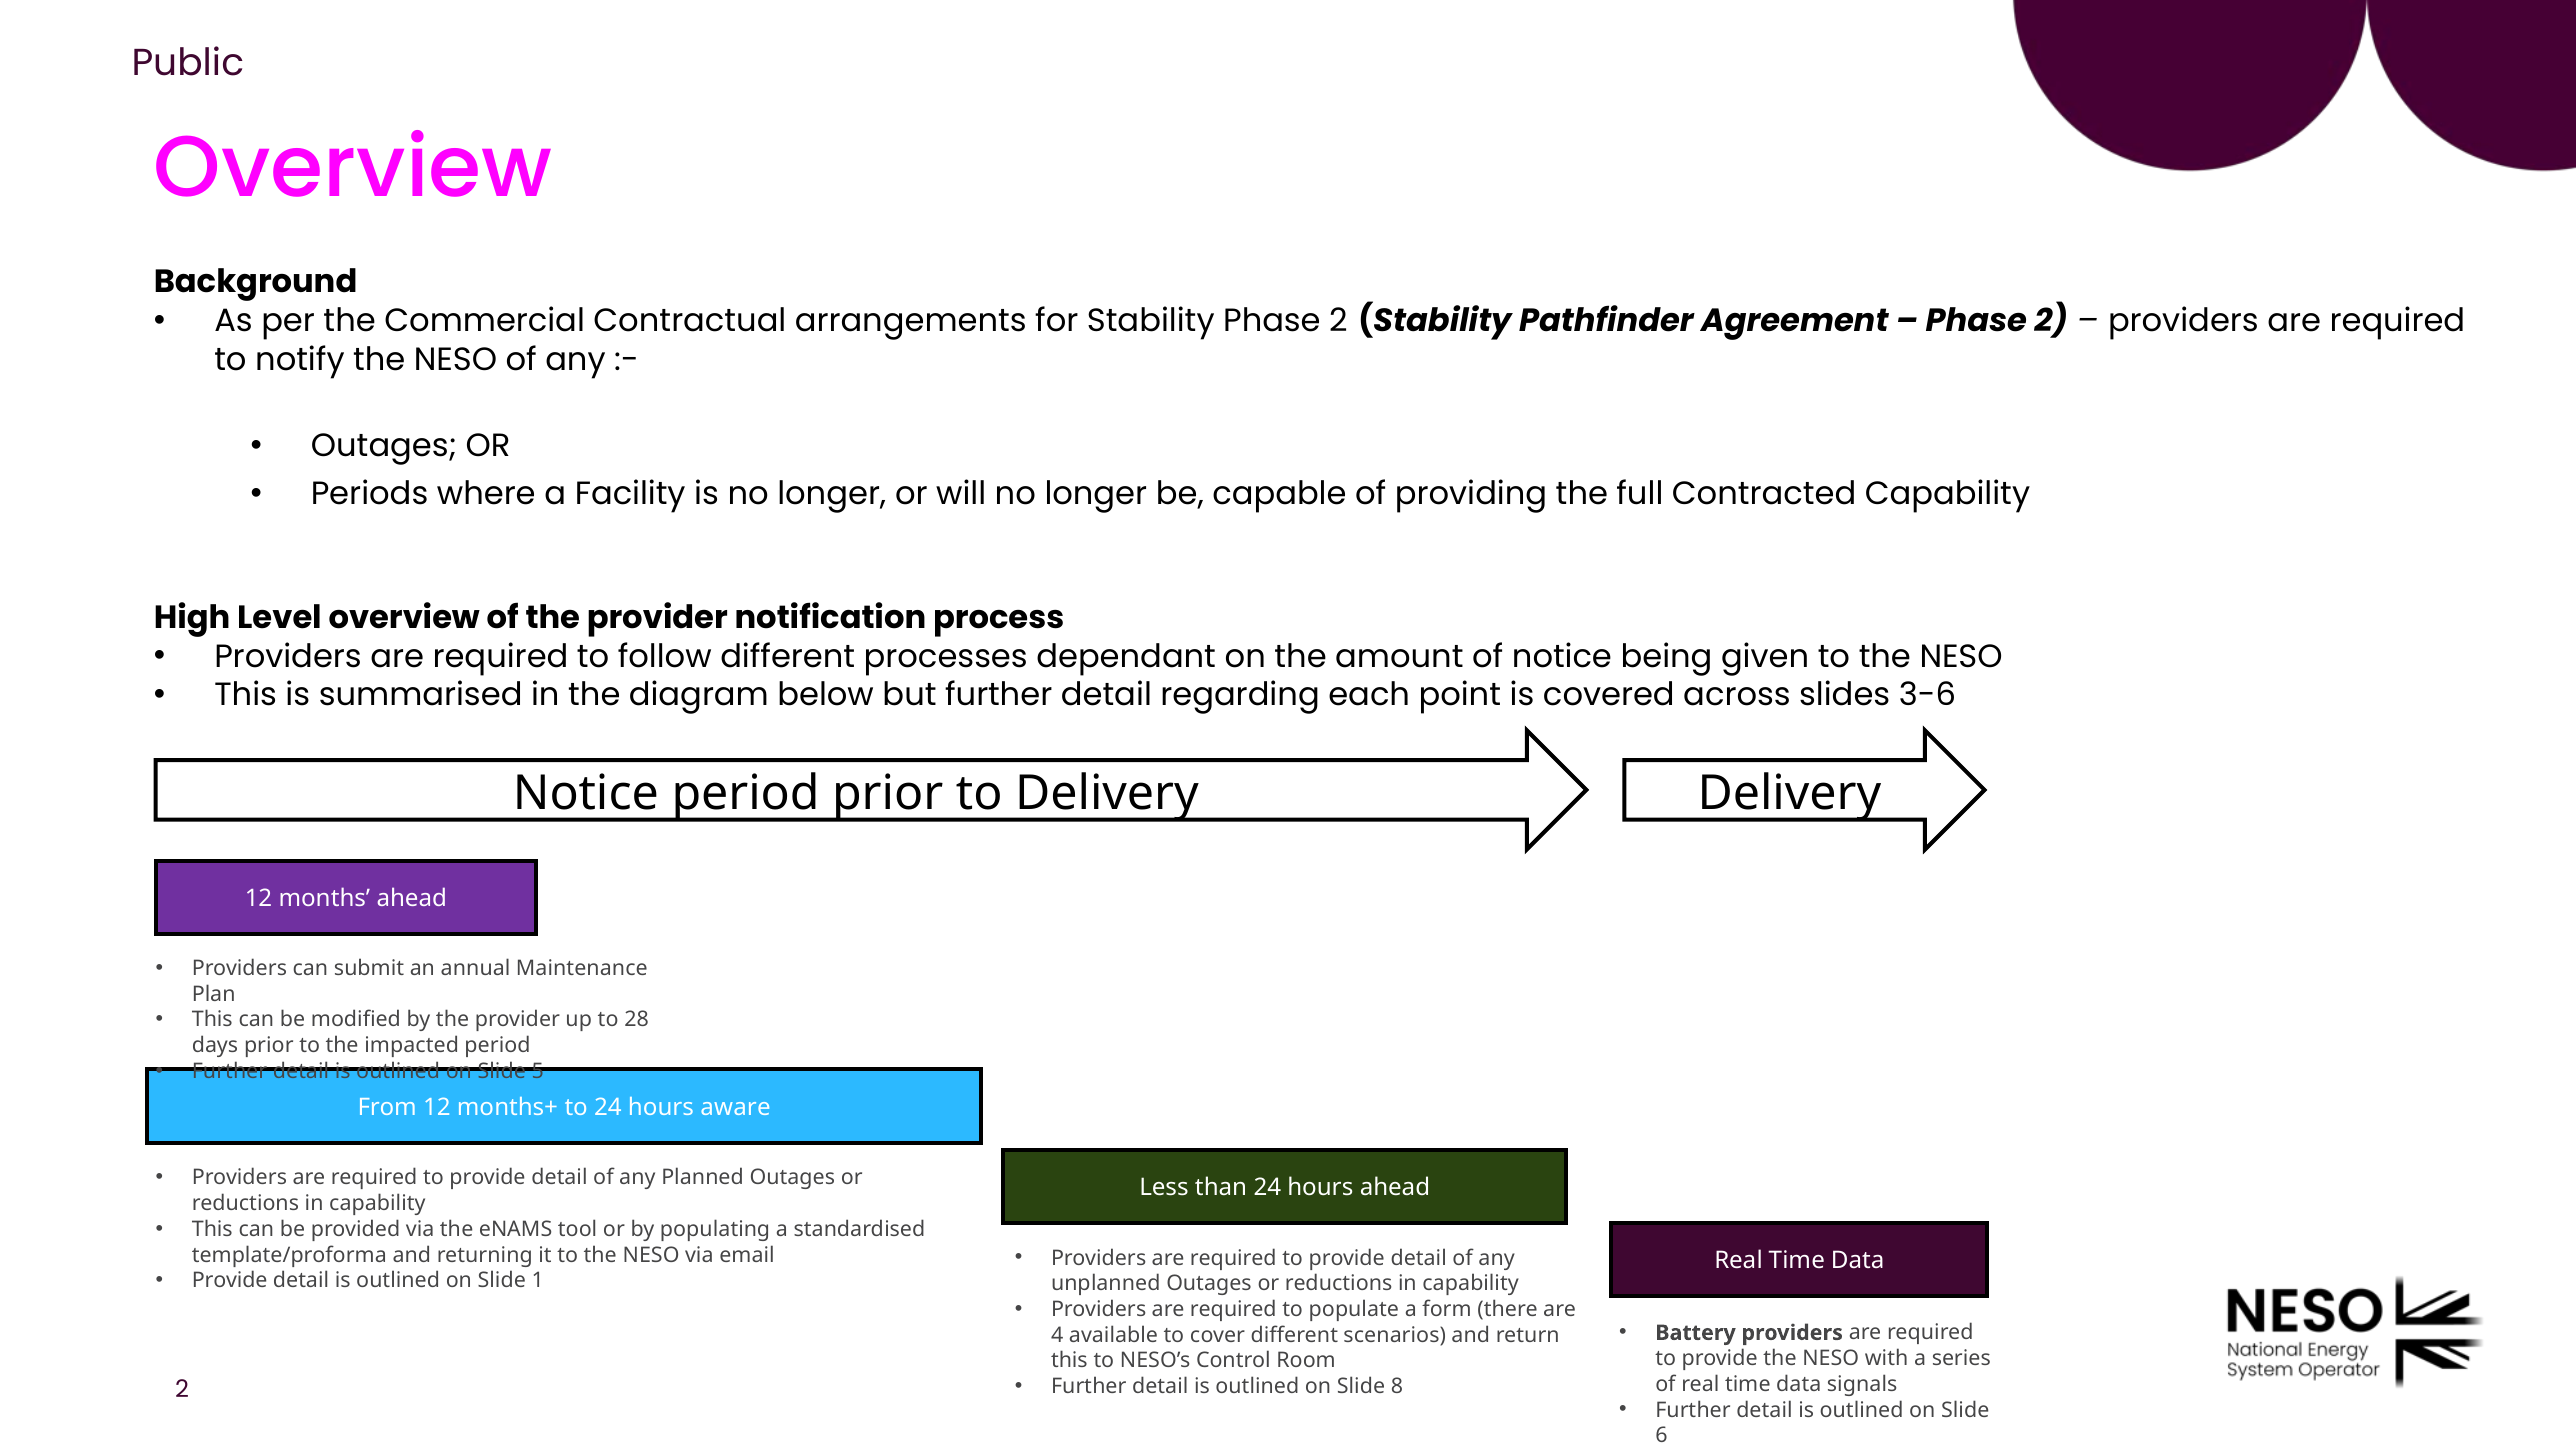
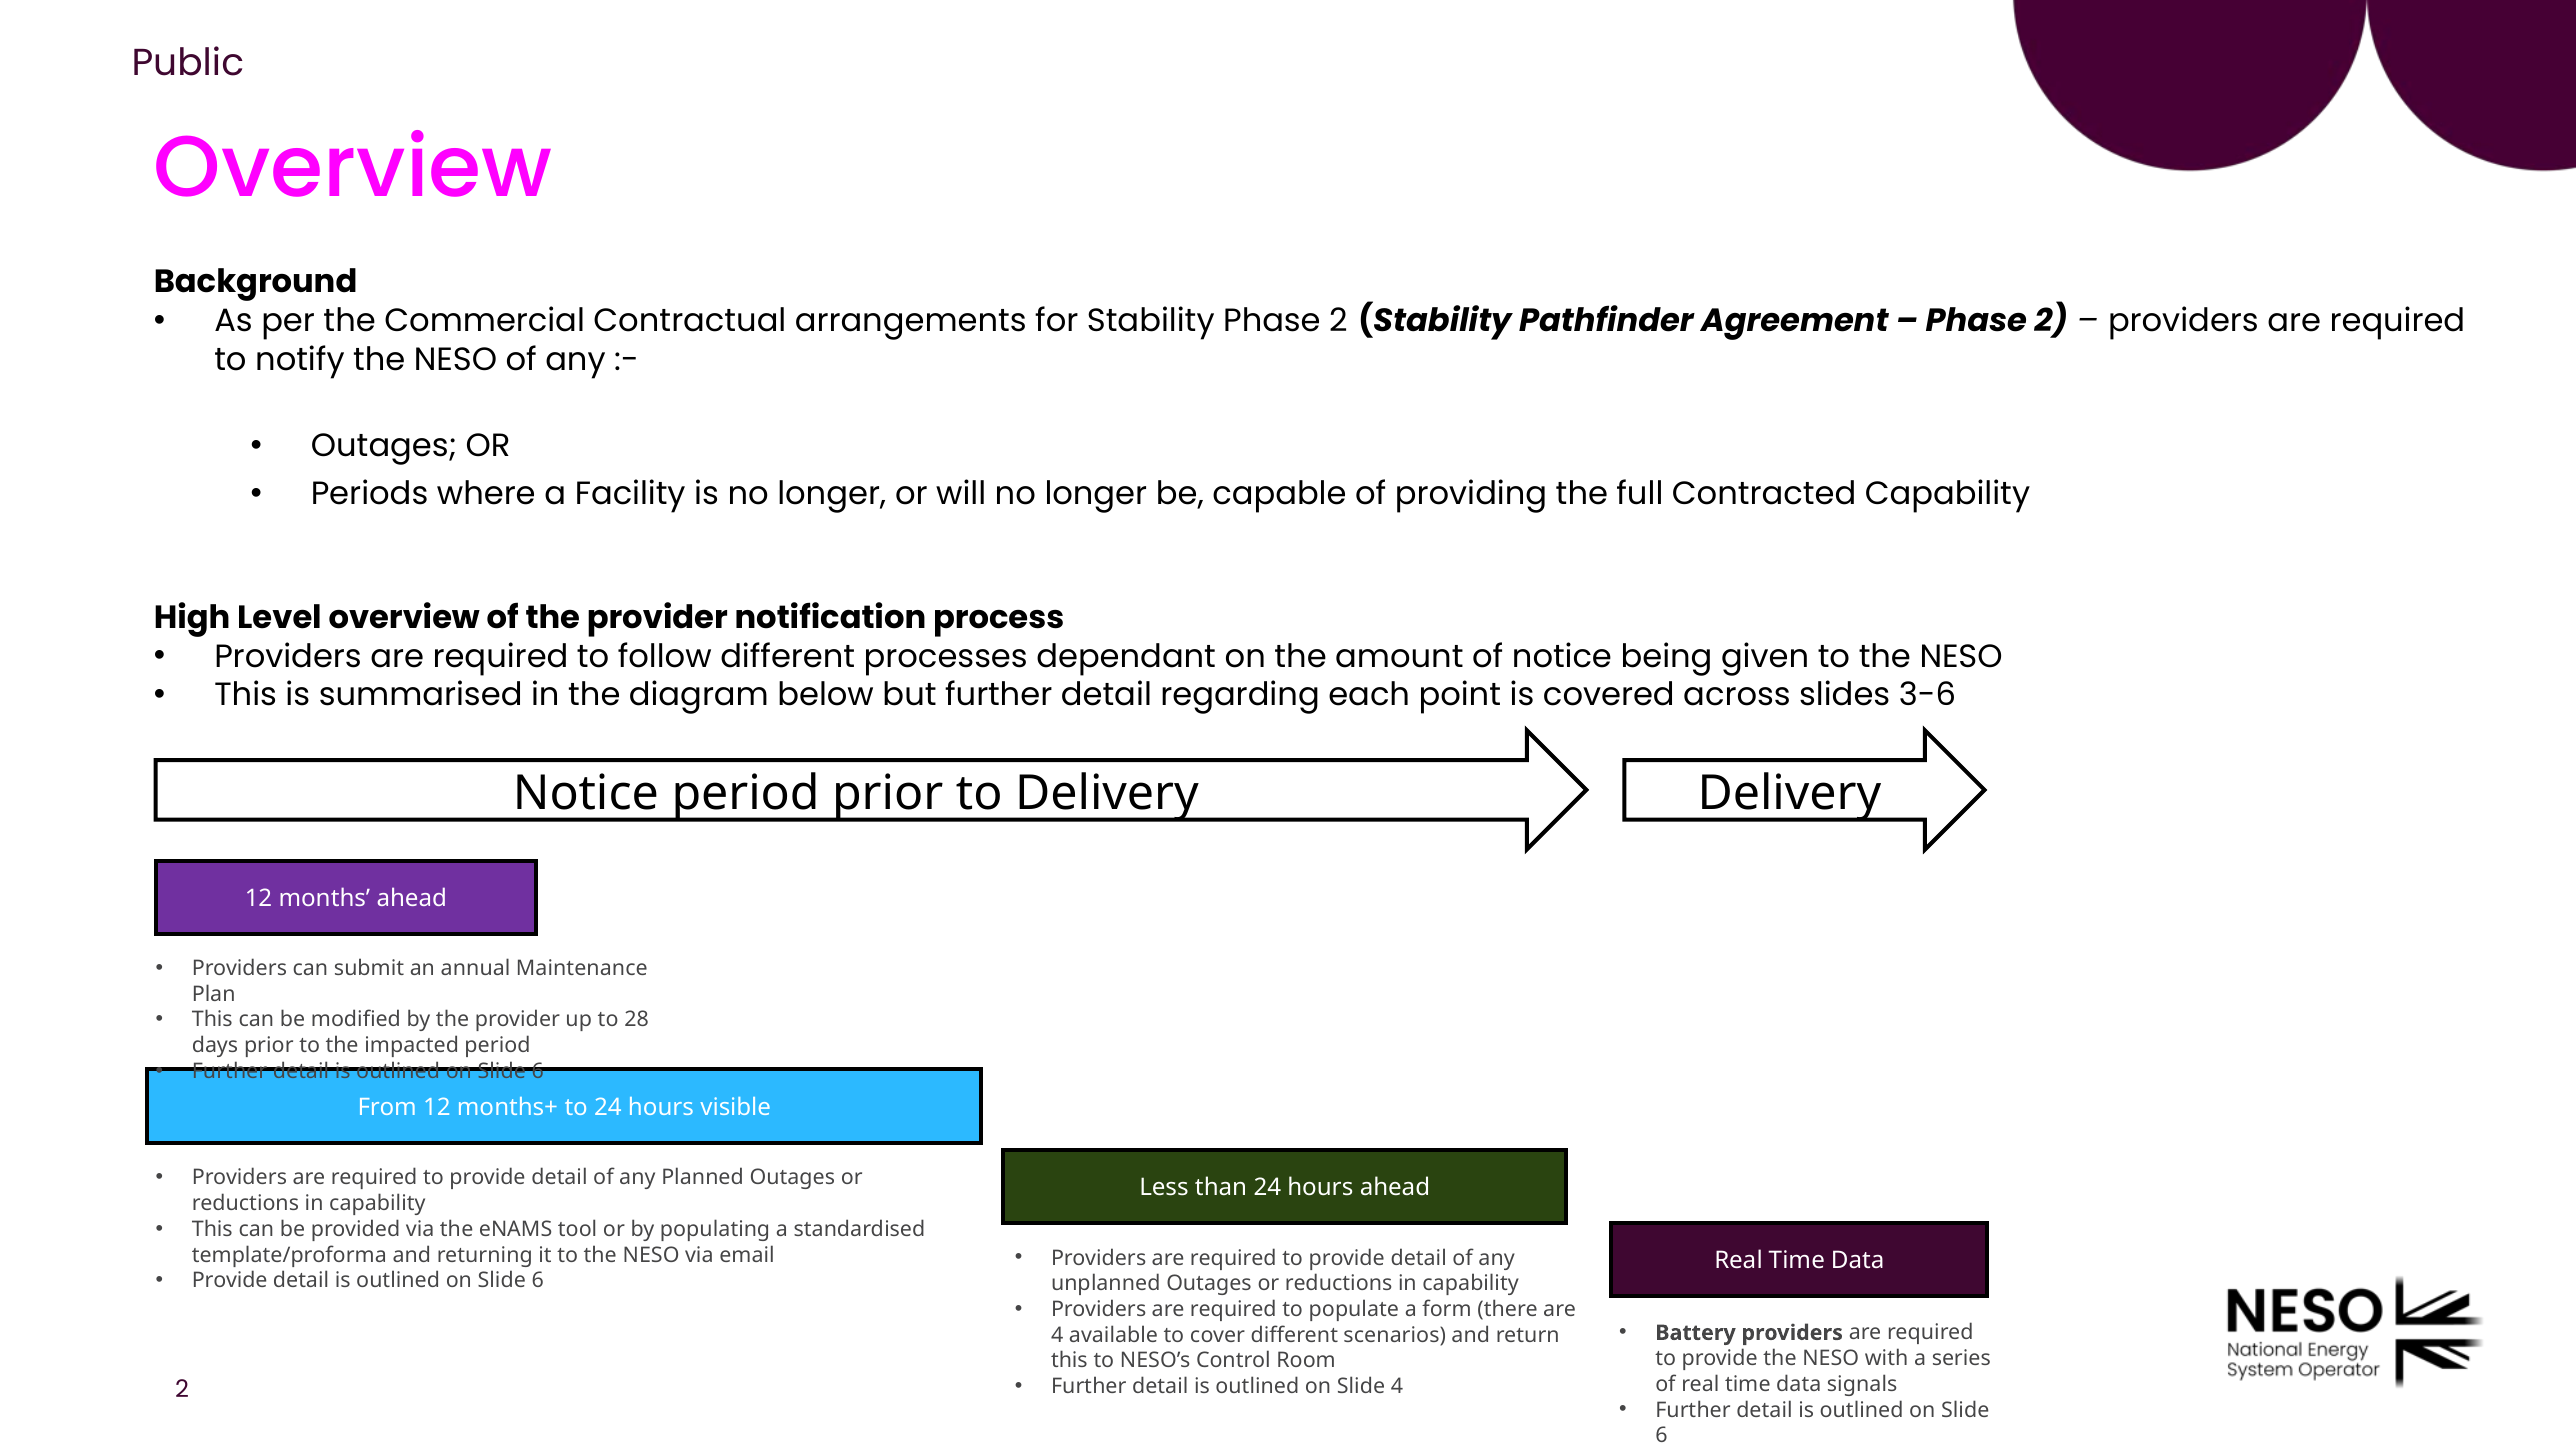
5: 5 -> 6 (538, 1071)
aware: aware -> visible (736, 1108)
1: 1 -> 6 (538, 1281)
Slide 8: 8 -> 4 (1397, 1386)
